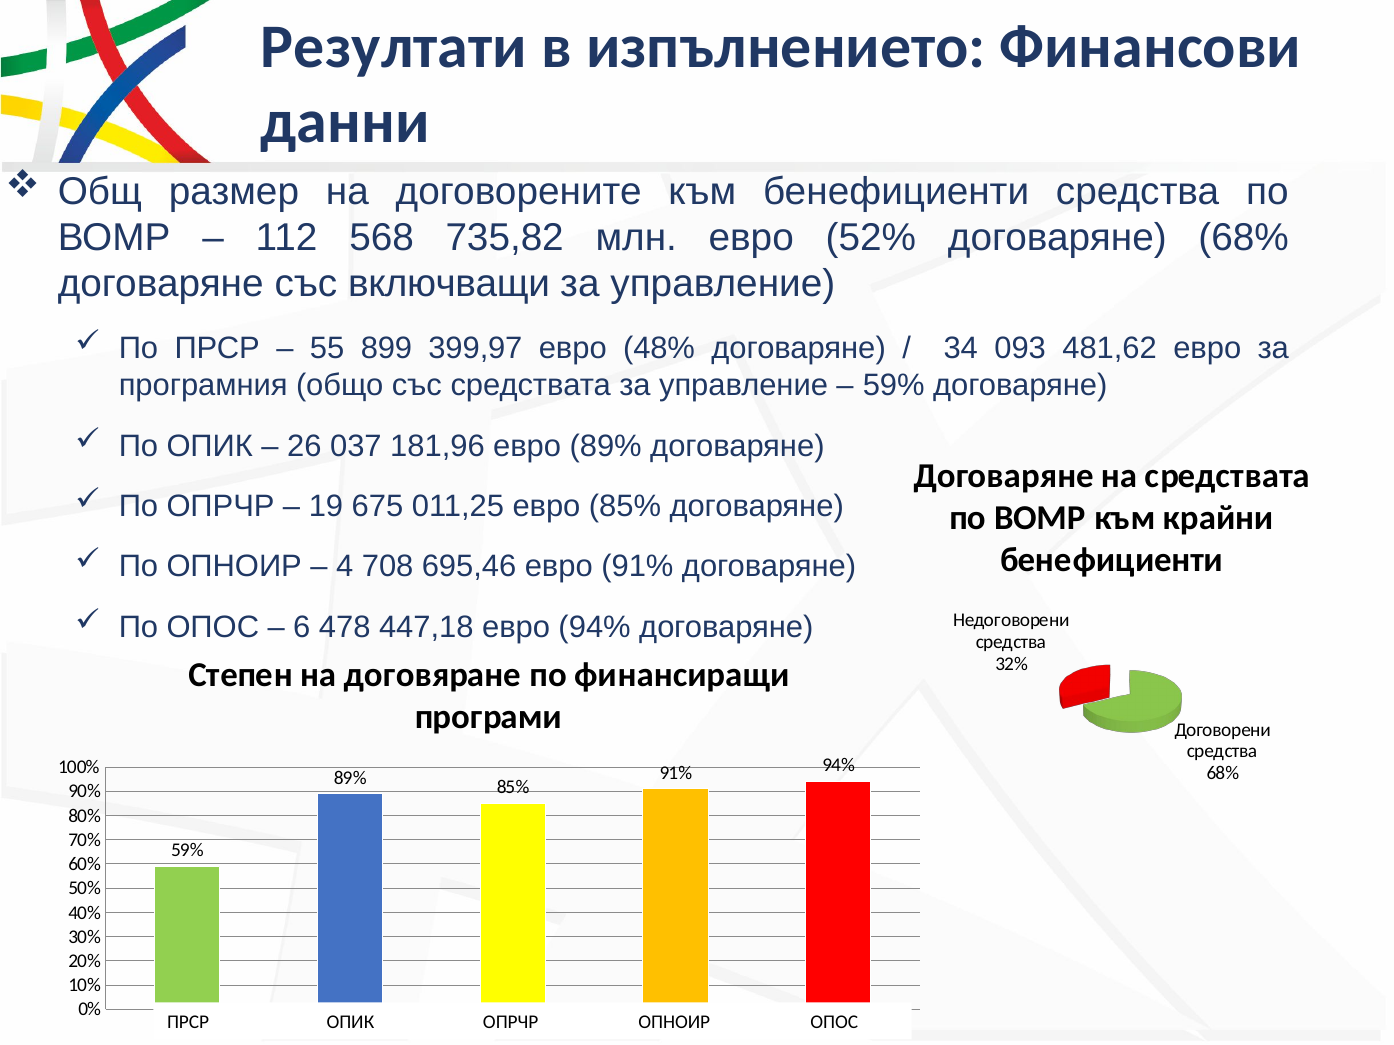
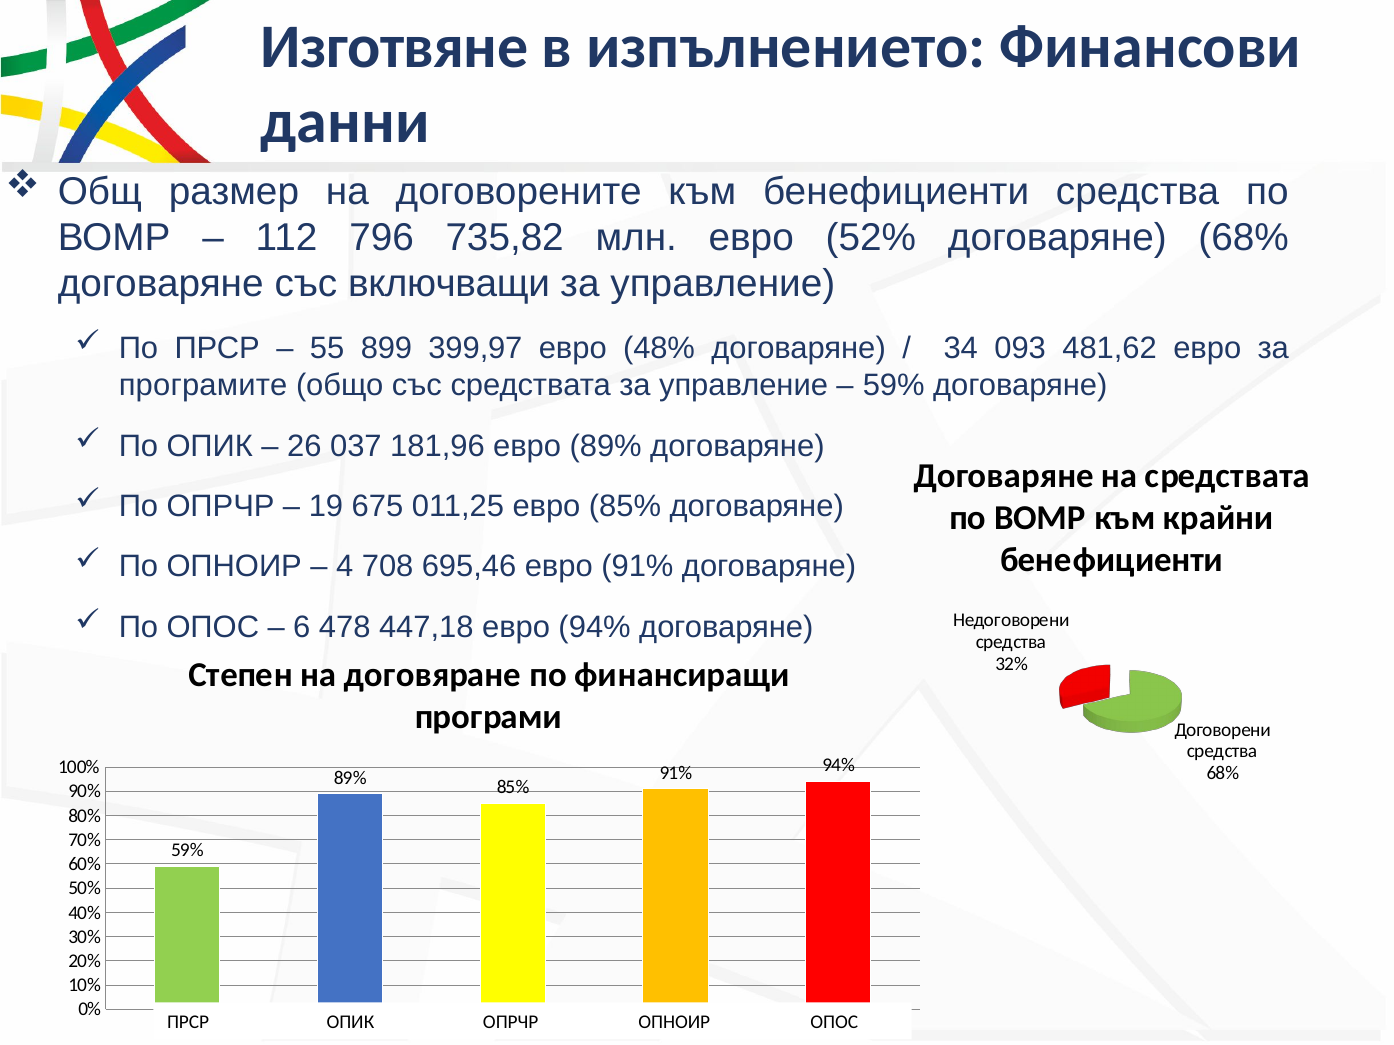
Резултати: Резултати -> Изготвяне (394, 47)
568: 568 -> 796 (382, 238)
програмния: програмния -> програмите (203, 386)
